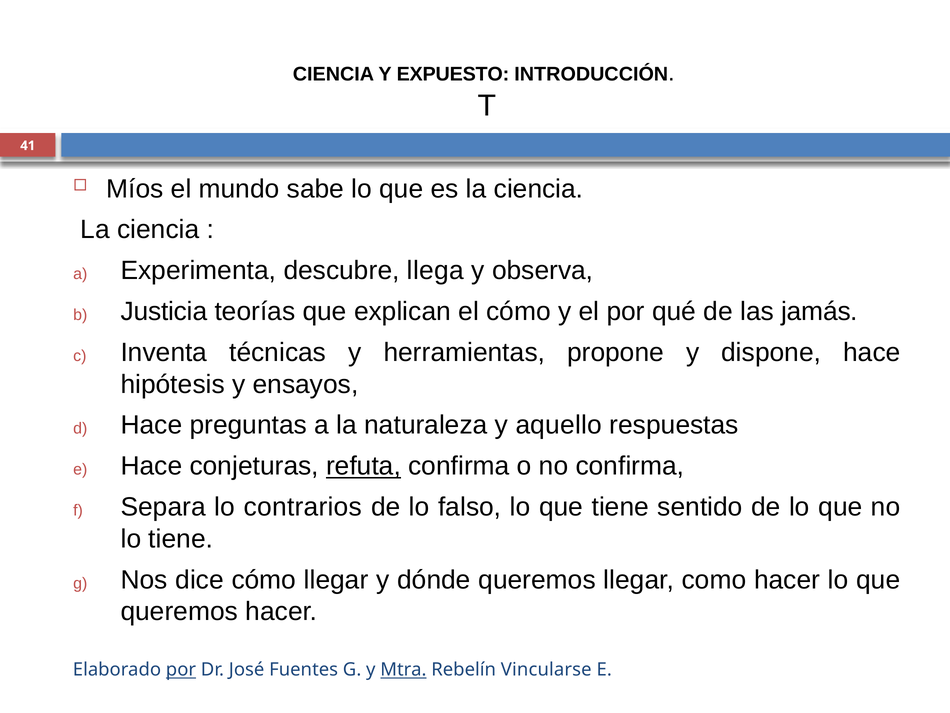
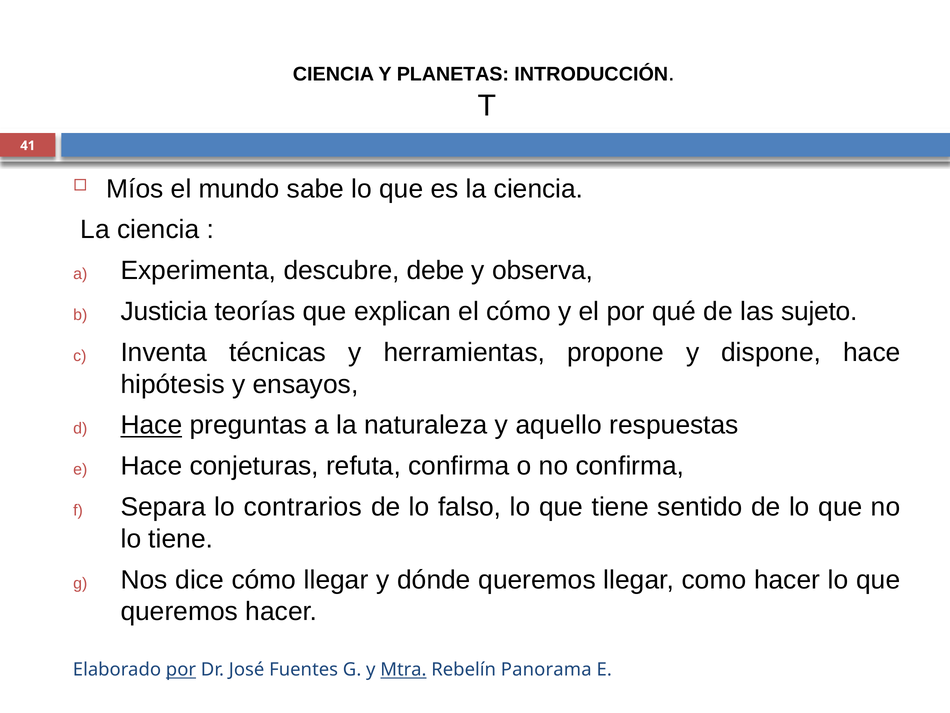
EXPUESTO: EXPUESTO -> PLANETAS (453, 74)
llega: llega -> debe (436, 271)
jamás: jamás -> sujeto (820, 311)
Hace underline: none -> present (151, 425)
refuta underline: present -> none (363, 466)
Vincularse: Vincularse -> Panorama (546, 669)
